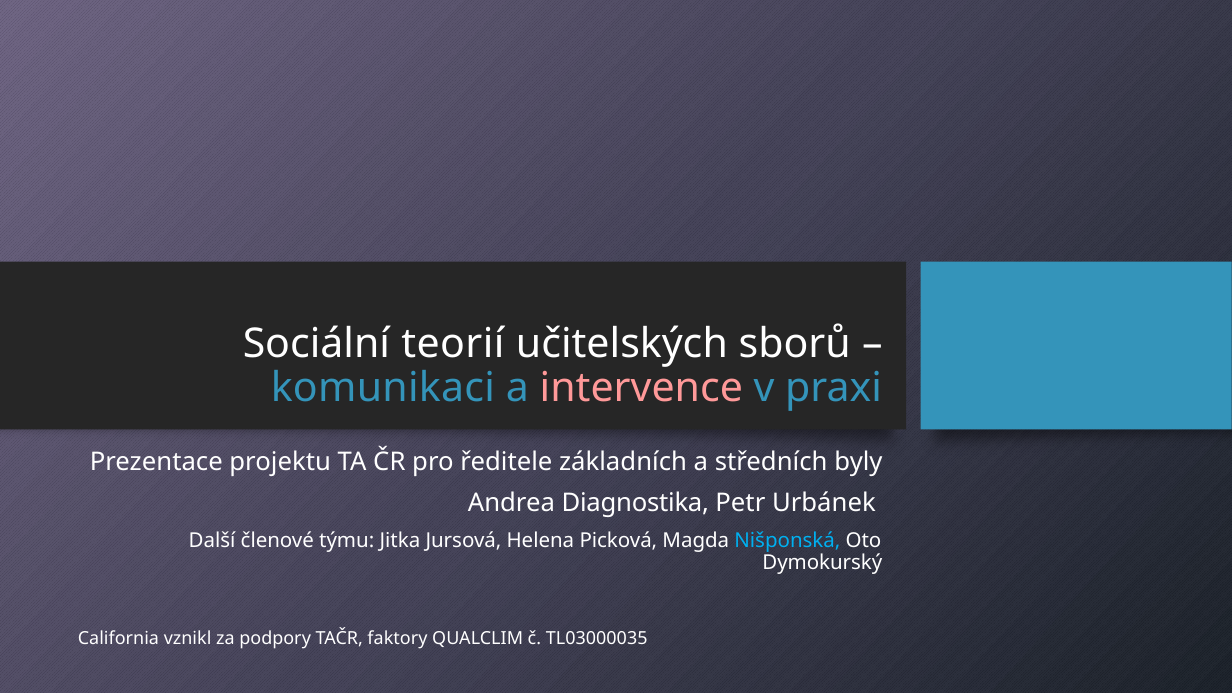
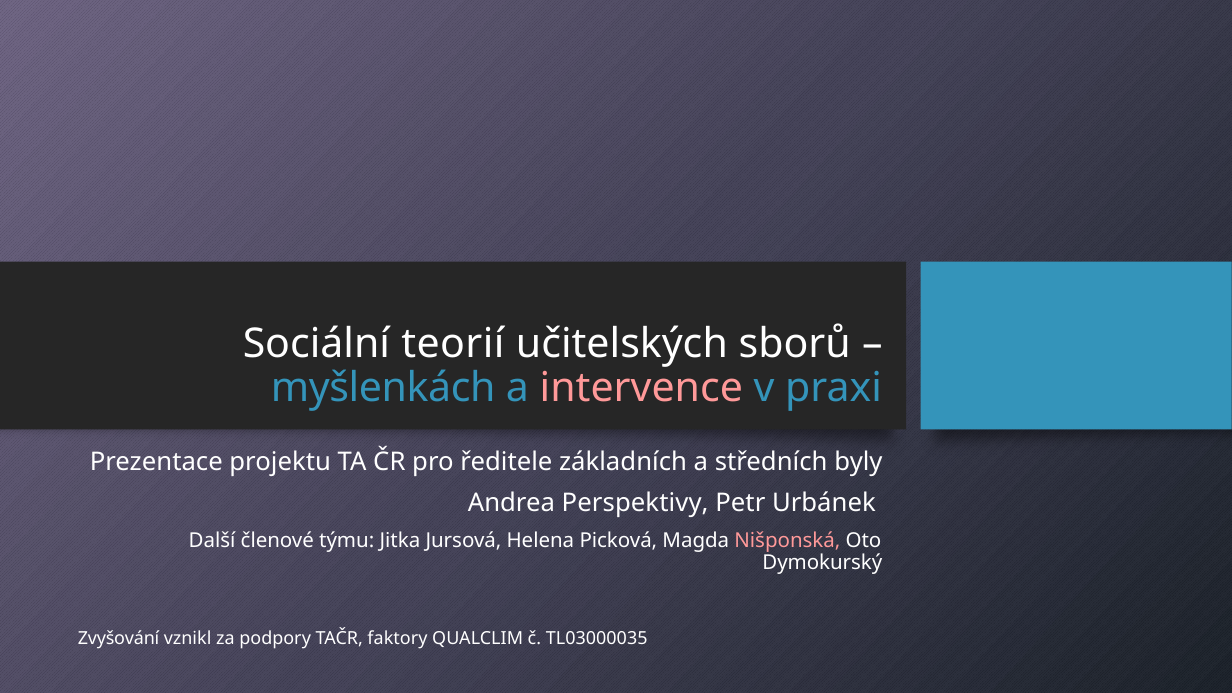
komunikaci: komunikaci -> myšlenkách (383, 388)
Diagnostika: Diagnostika -> Perspektivy (635, 503)
Nišponská colour: light blue -> pink (787, 541)
California: California -> Zvyšování (119, 639)
